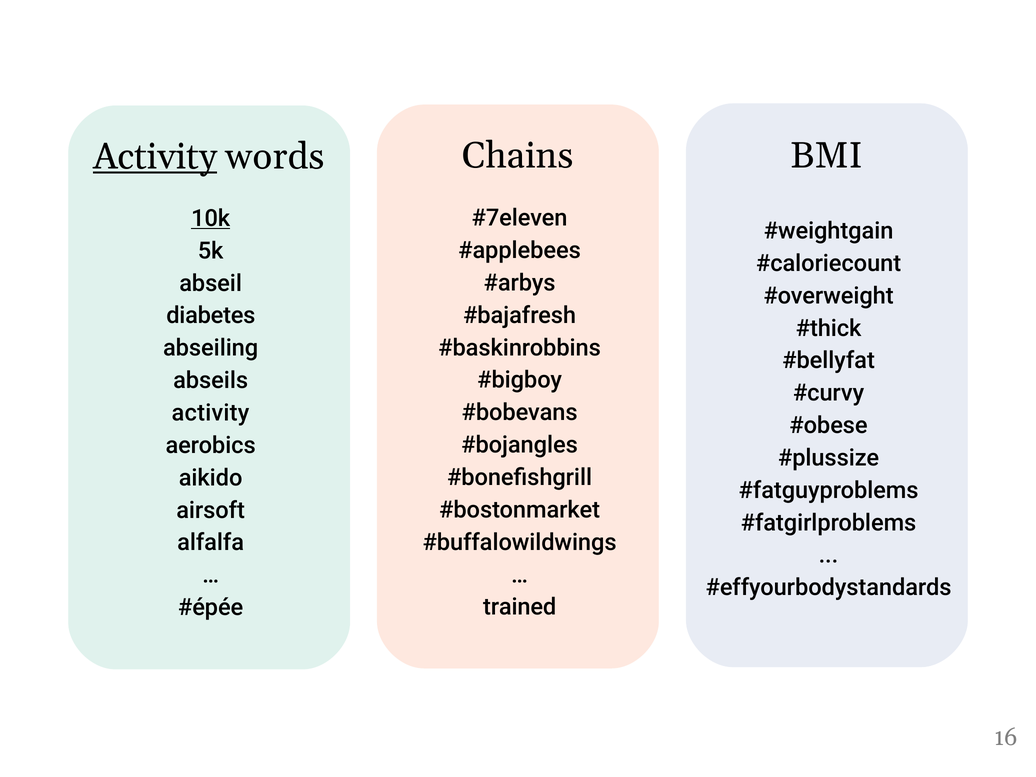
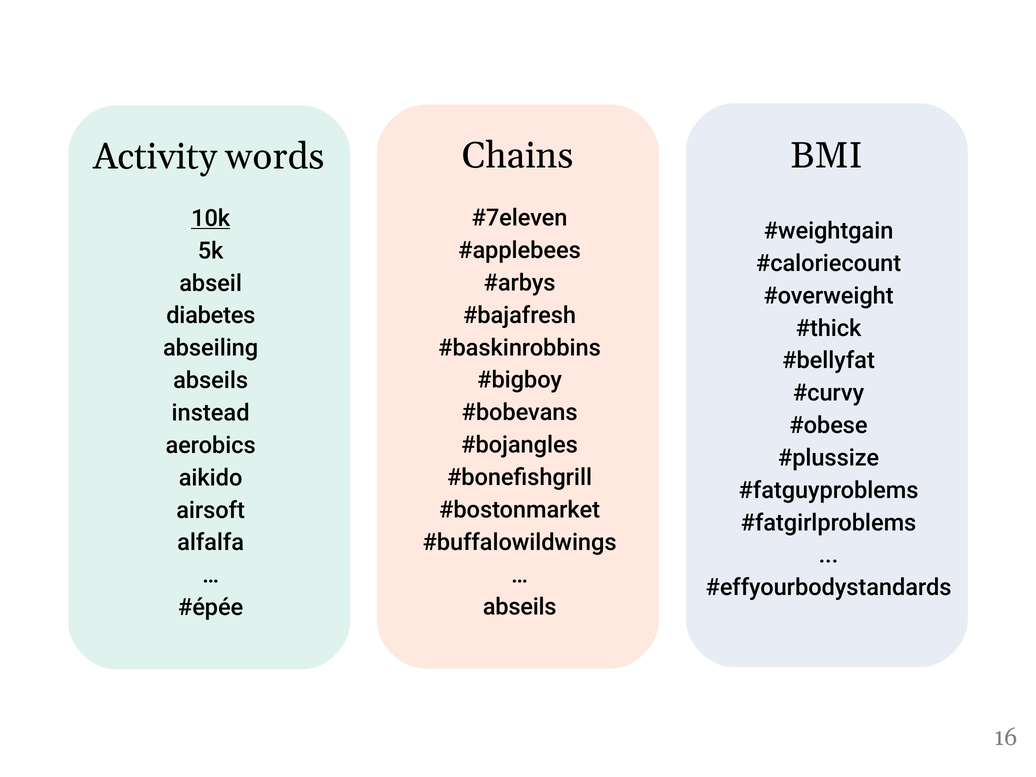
Activity underline: present -> none (155, 157)
activity: activity -> instead (211, 413)
trained: trained -> abseils (520, 607)
